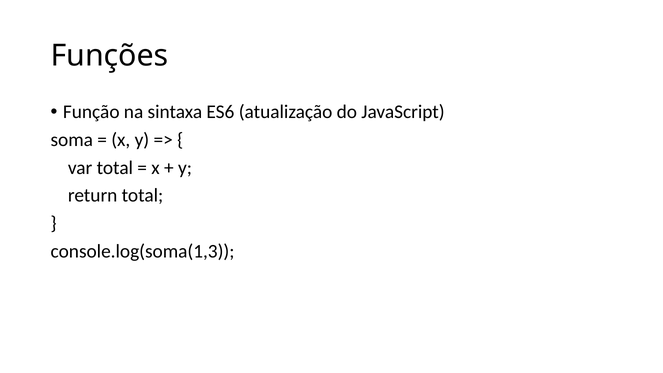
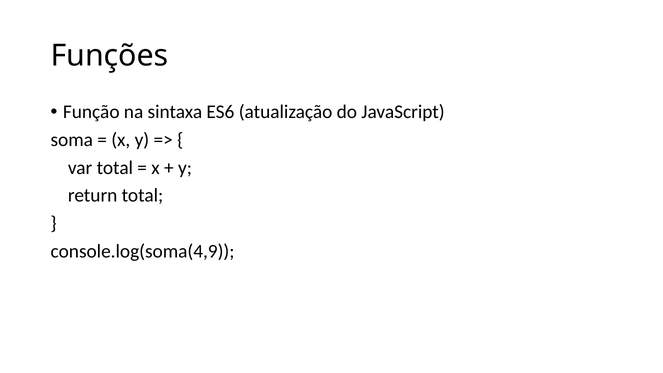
console.log(soma(1,3: console.log(soma(1,3 -> console.log(soma(4,9 (143, 251)
